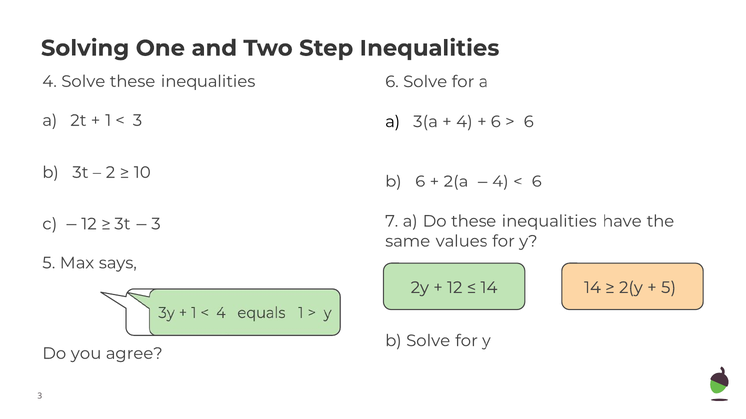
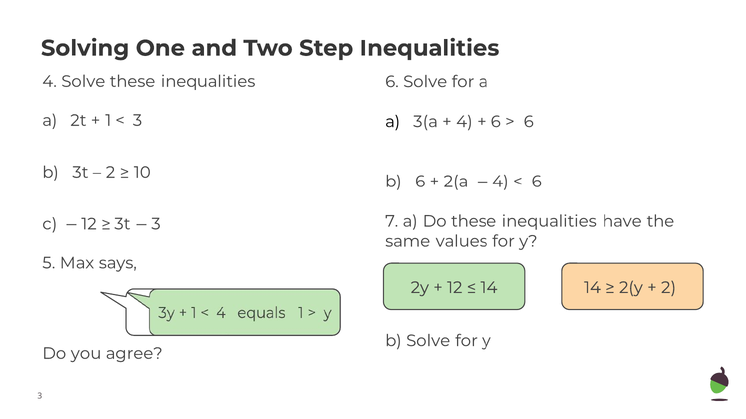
5: 5 -> 2 (669, 288)
